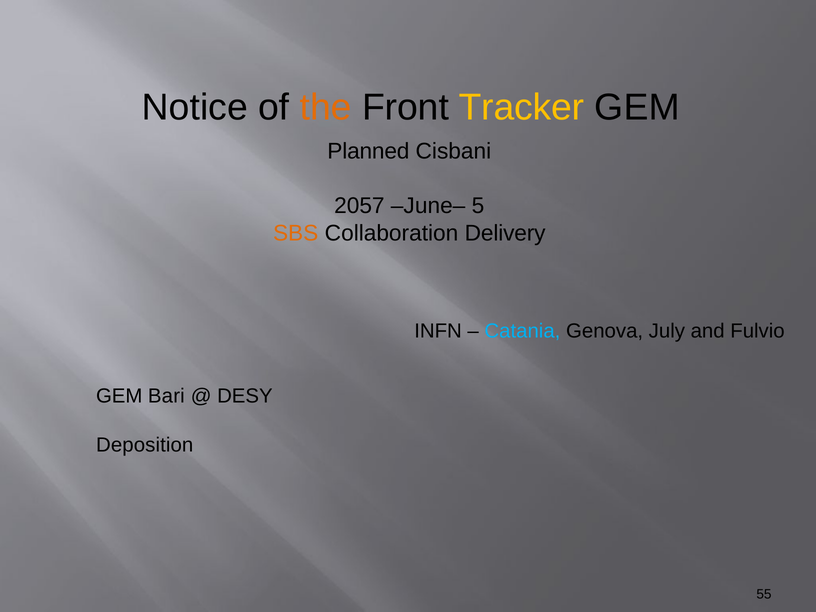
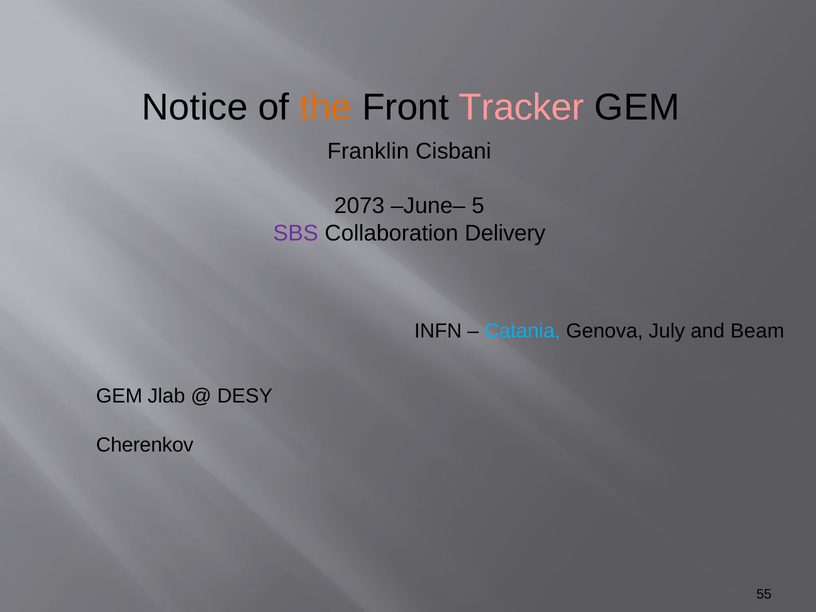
Tracker colour: yellow -> pink (522, 108)
Planned: Planned -> Franklin (368, 151)
2057: 2057 -> 2073 (359, 206)
SBS colour: orange -> purple (296, 233)
Fulvio: Fulvio -> Beam (757, 331)
Bari: Bari -> Jlab (166, 396)
Deposition: Deposition -> Cherenkov (145, 445)
